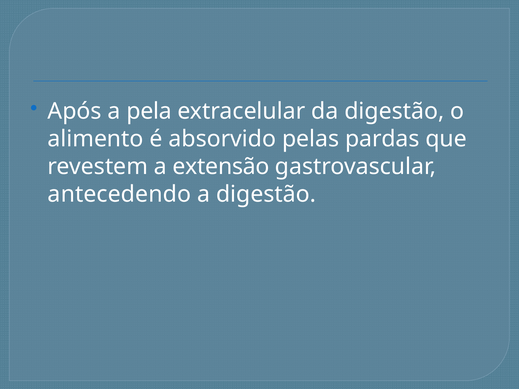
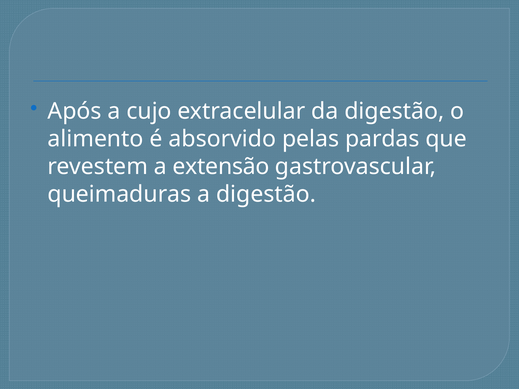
pela: pela -> cujo (149, 111)
antecedendo: antecedendo -> queimaduras (119, 195)
